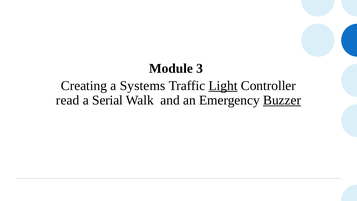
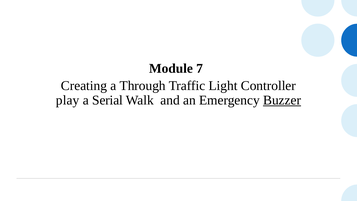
3: 3 -> 7 (200, 69)
Systems: Systems -> Through (143, 86)
Light underline: present -> none (223, 86)
read: read -> play (68, 100)
